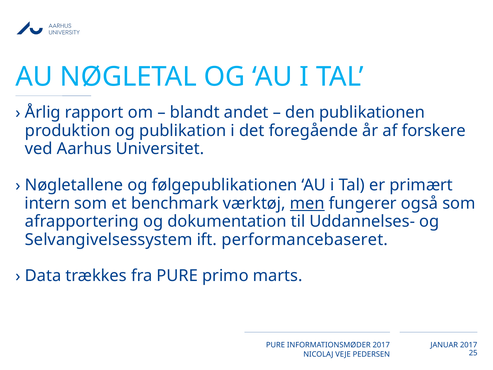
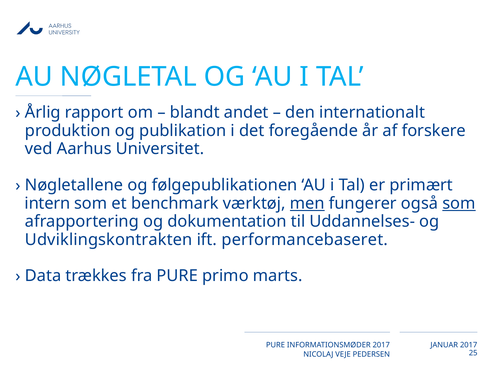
publikationen: publikationen -> internationalt (372, 112)
som underline: none -> present (459, 203)
Selvangivelsessystem: Selvangivelsessystem -> Udviklingskontrakten (109, 239)
